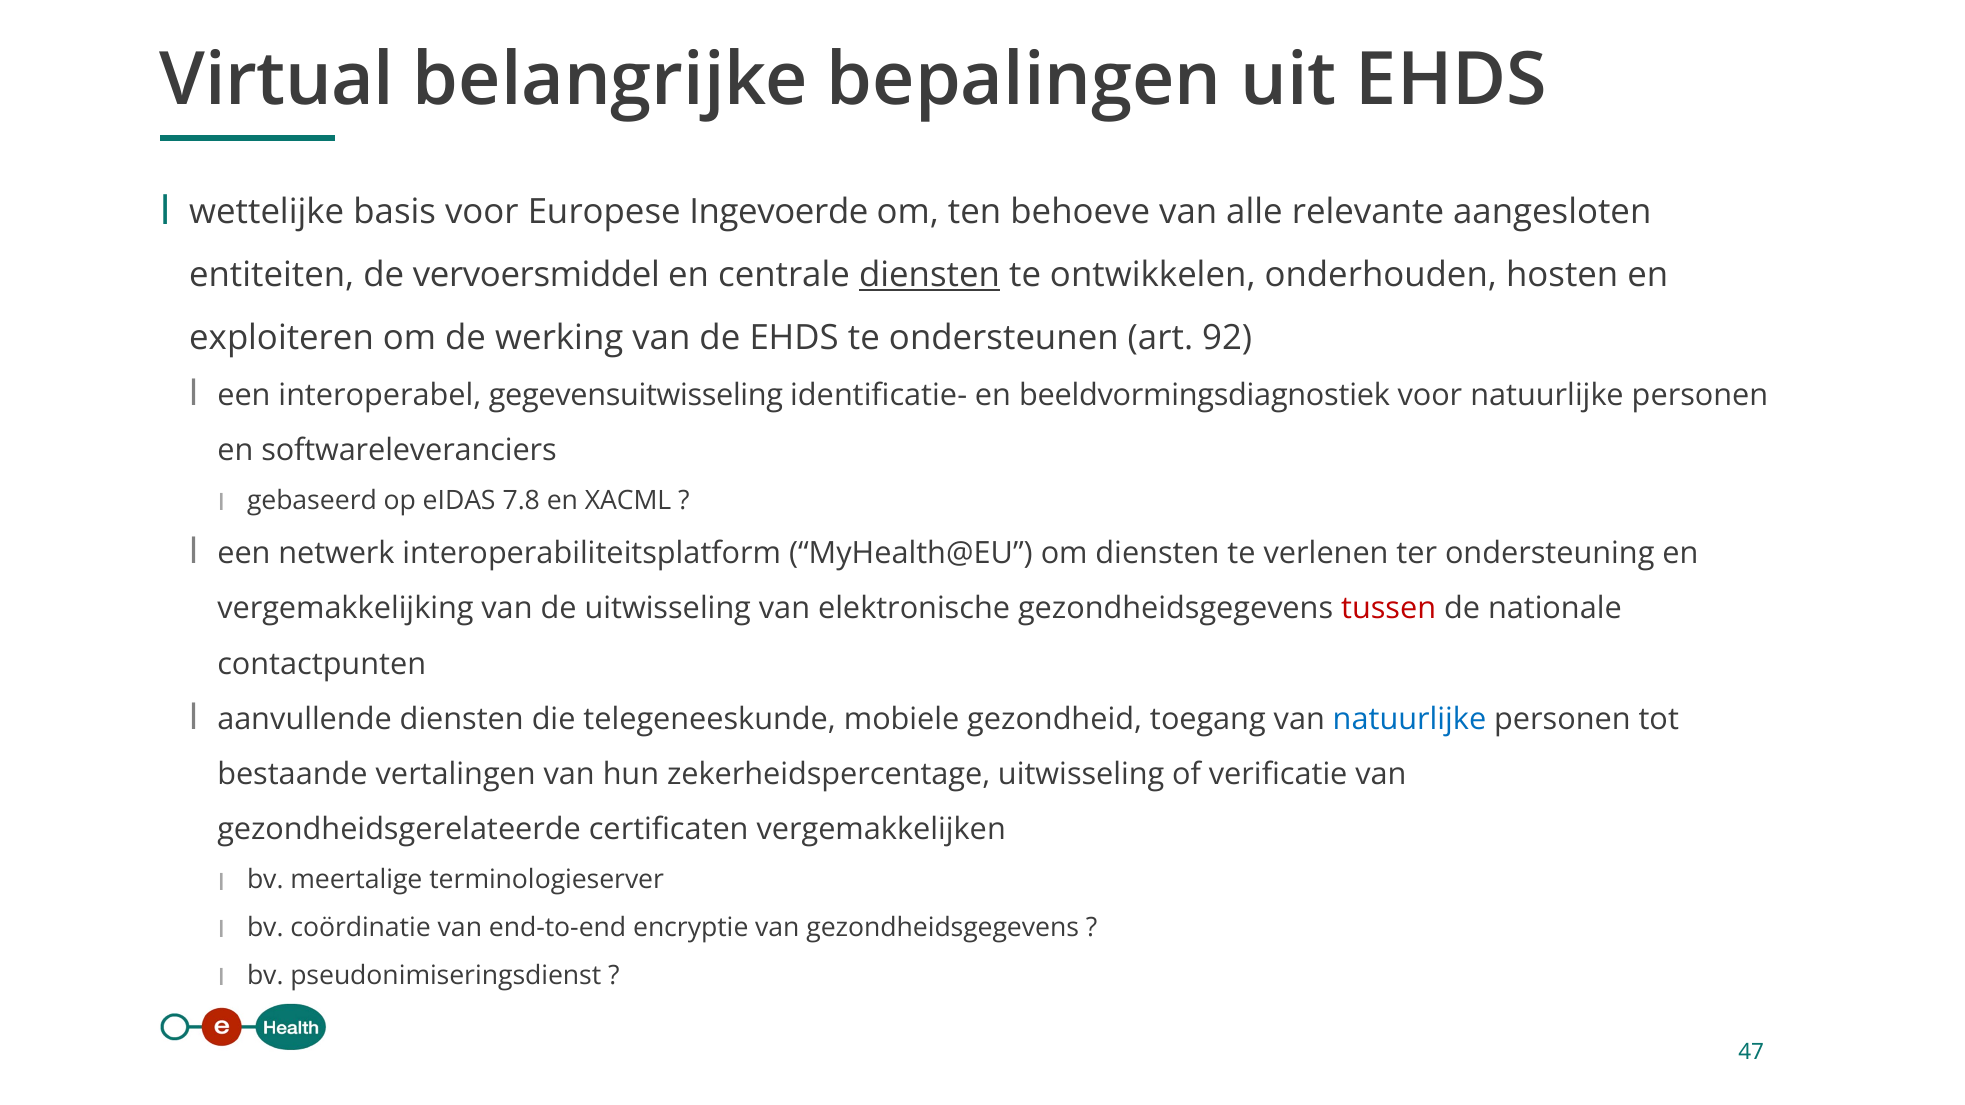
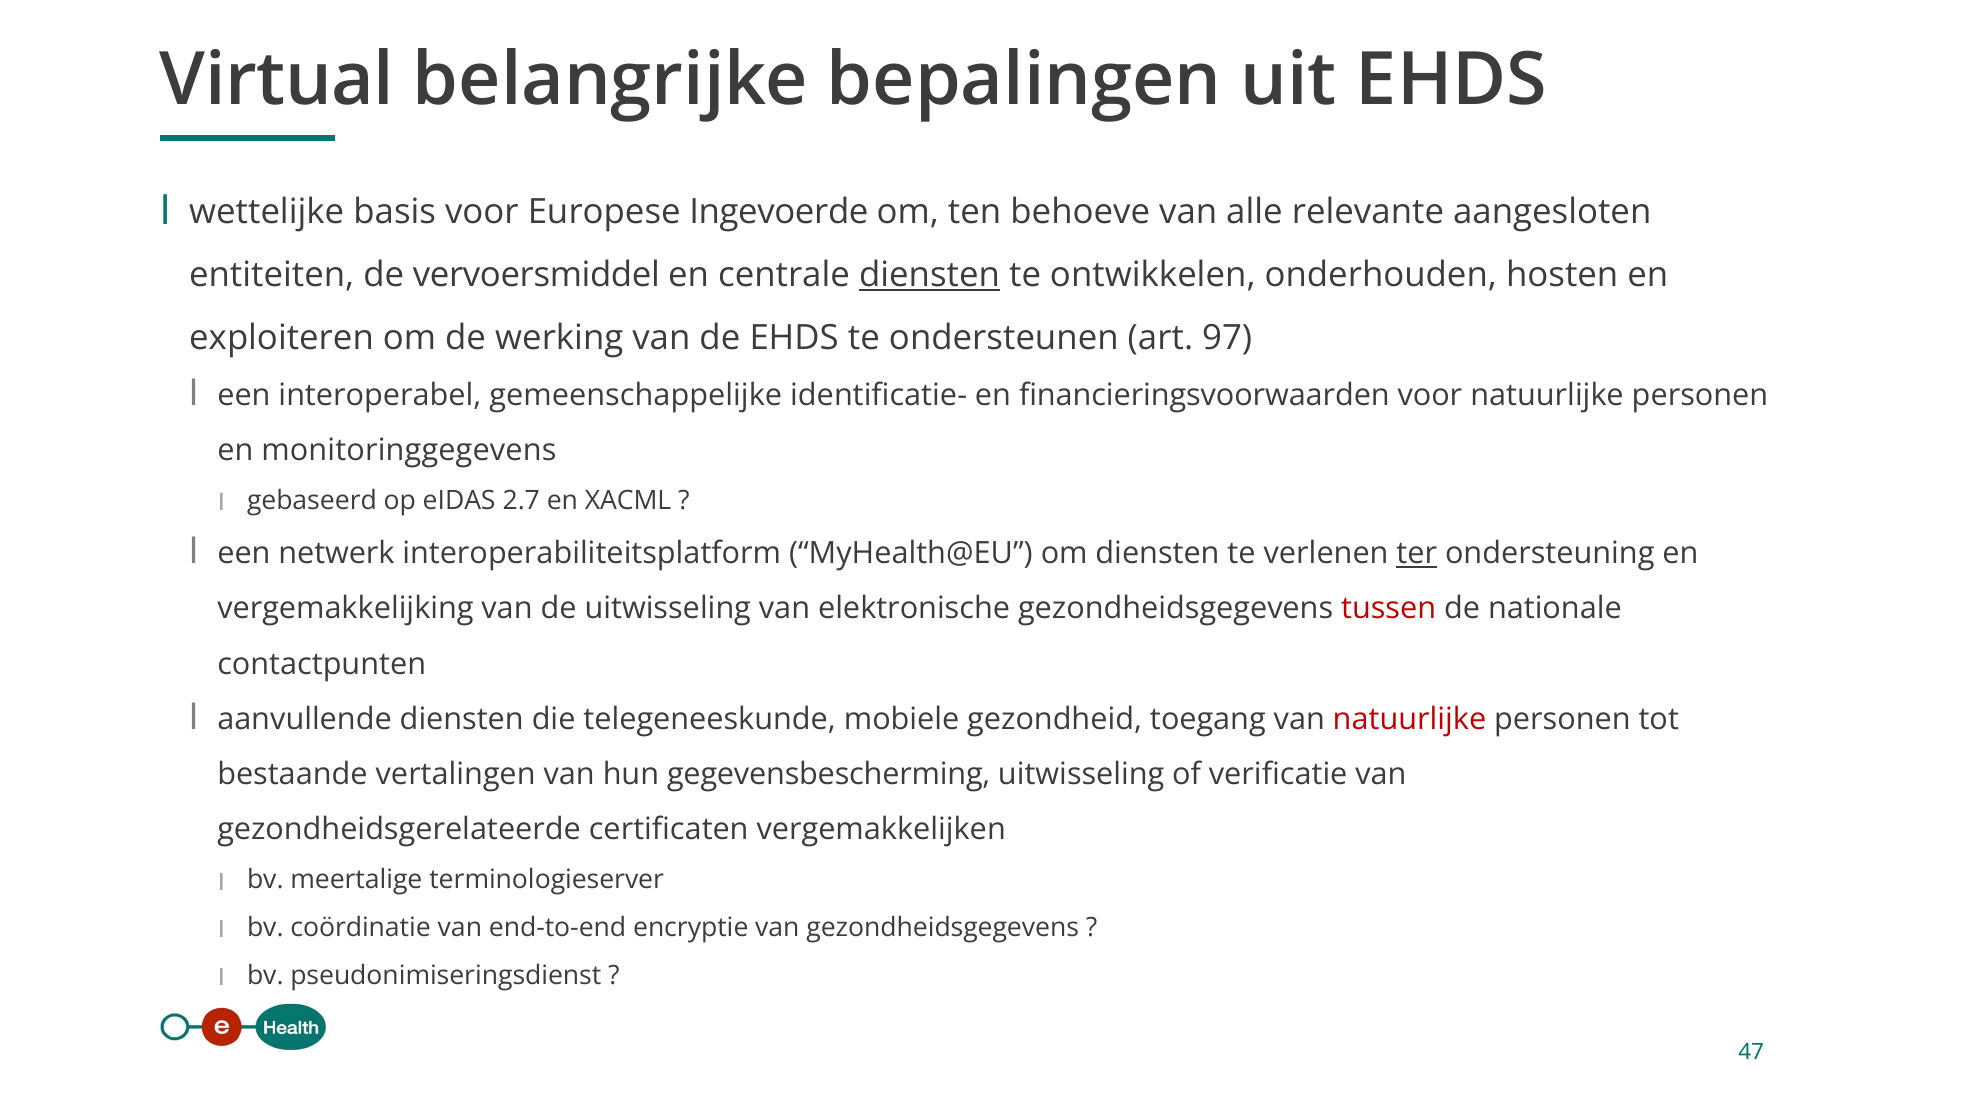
92: 92 -> 97 (1227, 338)
gegevensuitwisseling: gegevensuitwisseling -> gemeenschappelijke (636, 395)
beeldvormingsdiagnostiek: beeldvormingsdiagnostiek -> financieringsvoorwaarden (1204, 395)
softwareleveranciers: softwareleveranciers -> monitoringgegevens (409, 450)
7.8: 7.8 -> 2.7 (521, 501)
ter underline: none -> present (1417, 554)
natuurlijke colour: blue -> red (1410, 719)
zekerheidspercentage: zekerheidspercentage -> gegevensbescherming (829, 775)
